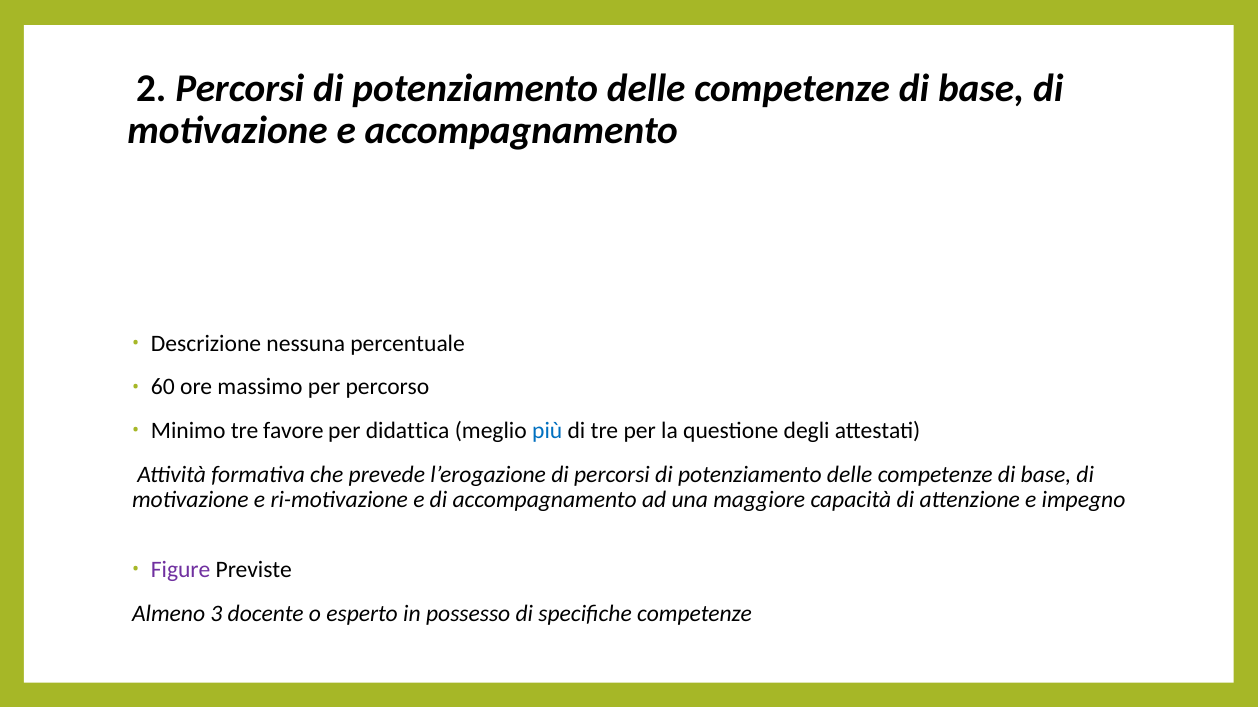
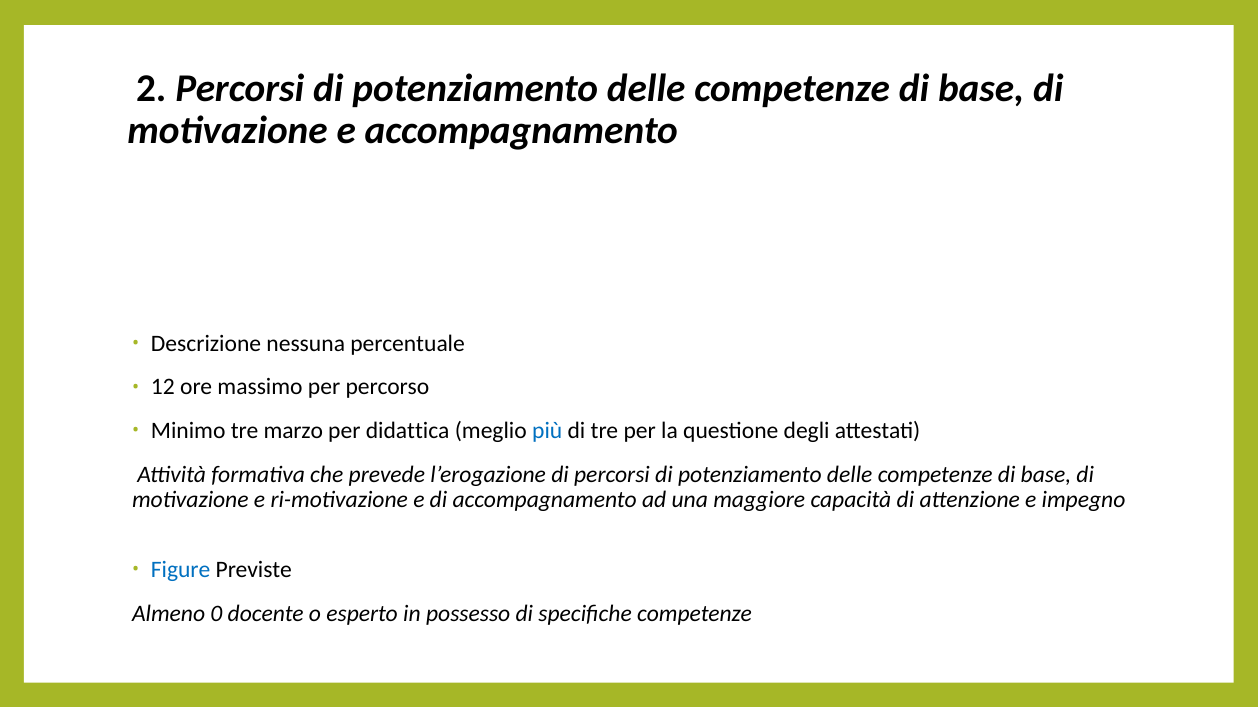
60: 60 -> 12 (163, 387)
favore: favore -> marzo (293, 431)
Figure colour: purple -> blue (181, 570)
3: 3 -> 0 (216, 614)
